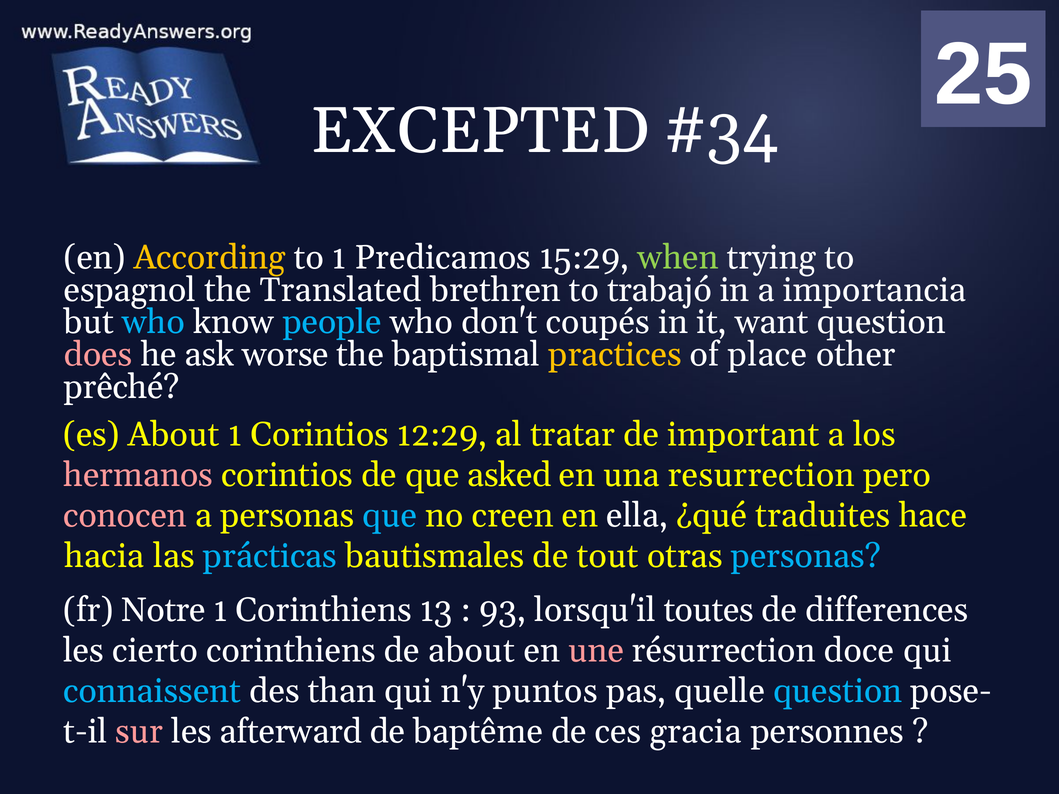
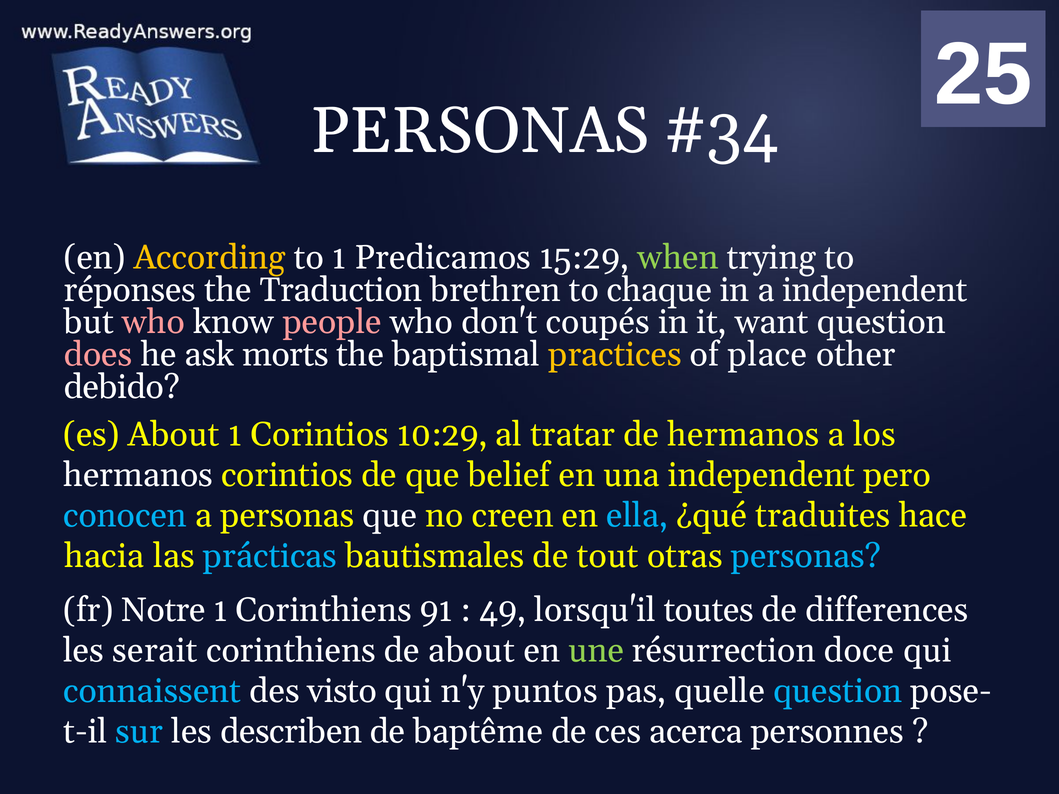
EXCEPTED: EXCEPTED -> PERSONAS (480, 131)
espagnol: espagnol -> réponses (130, 290)
Translated: Translated -> Traduction (341, 290)
trabajó: trabajó -> chaque (659, 290)
a importancia: importancia -> independent (875, 290)
who colour: light blue -> pink (153, 322)
people colour: light blue -> pink (332, 322)
worse: worse -> morts (285, 355)
prêché: prêché -> debido (122, 387)
12:29: 12:29 -> 10:29 (442, 435)
de important: important -> hermanos (743, 435)
hermanos colour: pink -> white (138, 475)
asked: asked -> belief (509, 475)
una resurrection: resurrection -> independent (761, 475)
conocen colour: pink -> light blue (125, 516)
que colour: light blue -> white (390, 516)
ella colour: white -> light blue (637, 516)
Corinthiens 13: 13 -> 91 (436, 610)
93: 93 -> 49 (503, 610)
cierto: cierto -> serait (155, 651)
une colour: pink -> light green (596, 651)
than: than -> visto (342, 691)
sur colour: pink -> light blue (139, 732)
afterward: afterward -> describen (291, 732)
gracia: gracia -> acerca (696, 732)
